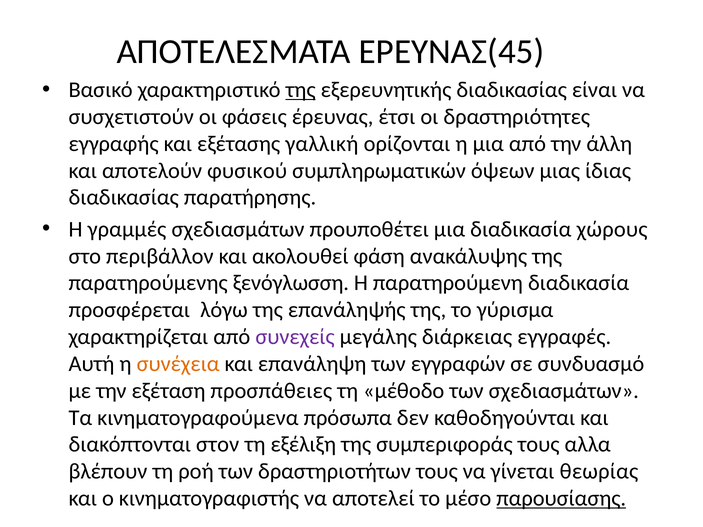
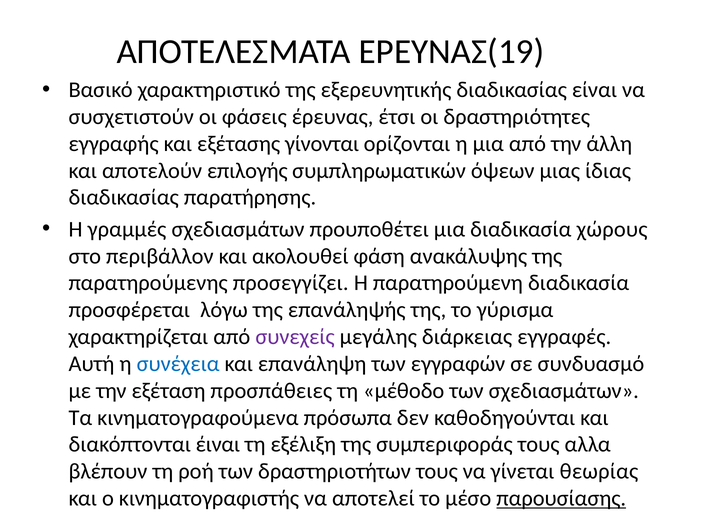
ΕΡΕΥΝΑΣ(45: ΕΡΕΥΝΑΣ(45 -> ΕΡΕΥΝΑΣ(19 (452, 51)
της underline: present -> none (301, 90)
γαλλική: γαλλική -> γίνονται (322, 144)
φυσικού: φυσικού -> επιλογής (247, 171)
ξενόγλωσση: ξενόγλωσση -> προσεγγίζει (291, 283)
συνέχεια colour: orange -> blue (178, 364)
στον: στον -> έιναι (218, 445)
